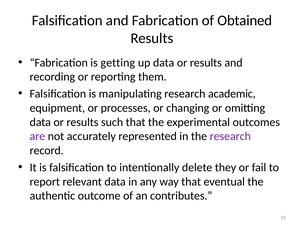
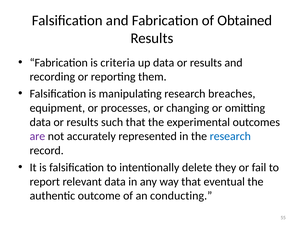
getting: getting -> criteria (118, 63)
academic: academic -> breaches (232, 94)
research colour: purple -> blue (230, 136)
contributes: contributes -> conducting (181, 196)
